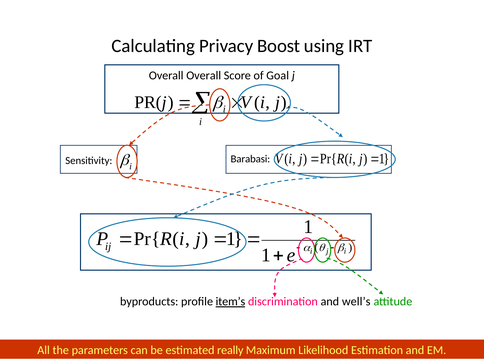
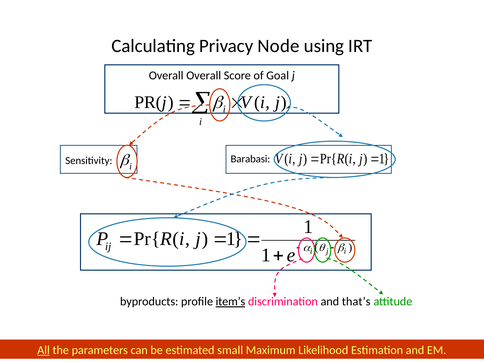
Boost: Boost -> Node (279, 46)
well’s: well’s -> that’s (356, 302)
All underline: none -> present (44, 350)
really: really -> small (230, 350)
